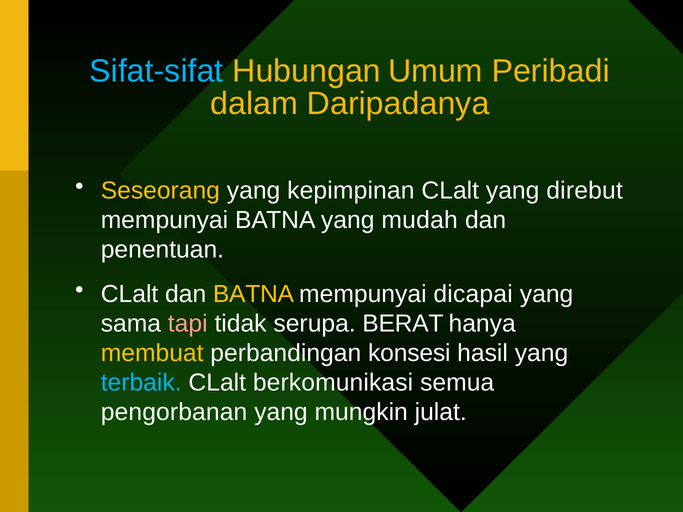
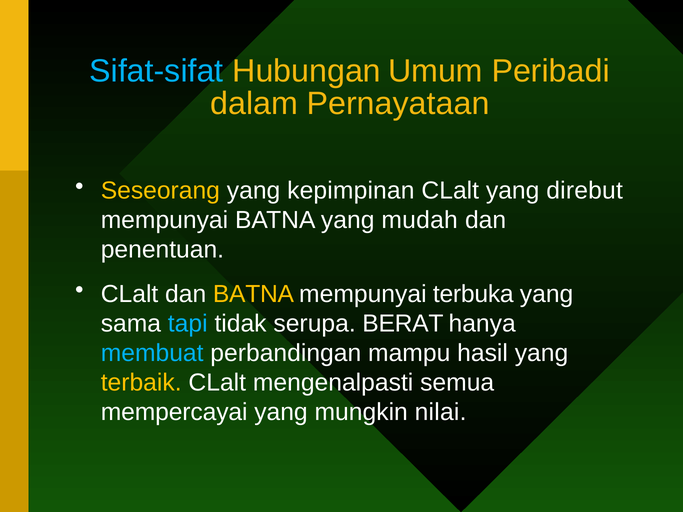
Daripadanya: Daripadanya -> Pernayataan (398, 104)
dicapai: dicapai -> terbuka (473, 294)
tapi colour: pink -> light blue (188, 324)
membuat colour: yellow -> light blue (152, 353)
konsesi: konsesi -> mampu (409, 353)
terbaik colour: light blue -> yellow (141, 383)
berkomunikasi: berkomunikasi -> mengenalpasti (333, 383)
pengorbanan: pengorbanan -> mempercayai (174, 413)
julat: julat -> nilai (441, 413)
